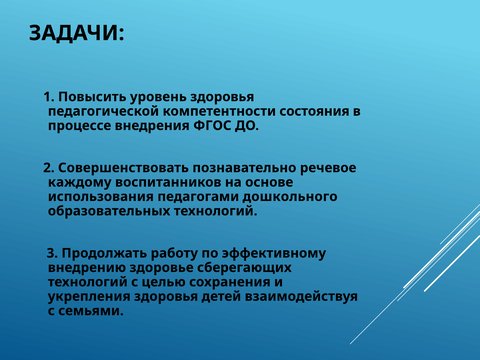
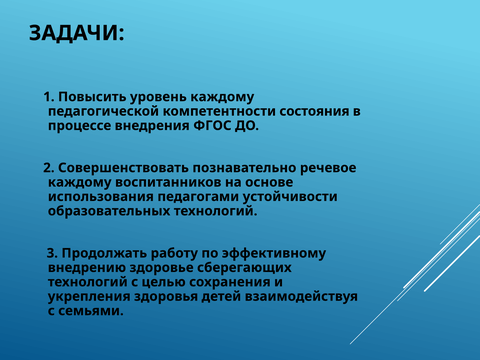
уровень здоровья: здоровья -> каждому (222, 97)
дошкольного: дошкольного -> устойчивости (290, 197)
